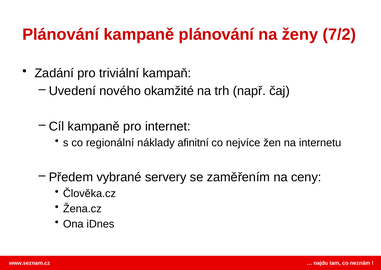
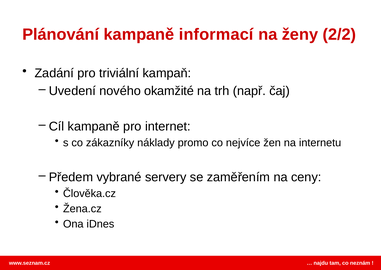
kampaně plánování: plánování -> informací (216, 34)
7/2: 7/2 -> 2/2 (339, 34)
regionální: regionální -> zákazníky (110, 142)
afinitní: afinitní -> promo (193, 142)
